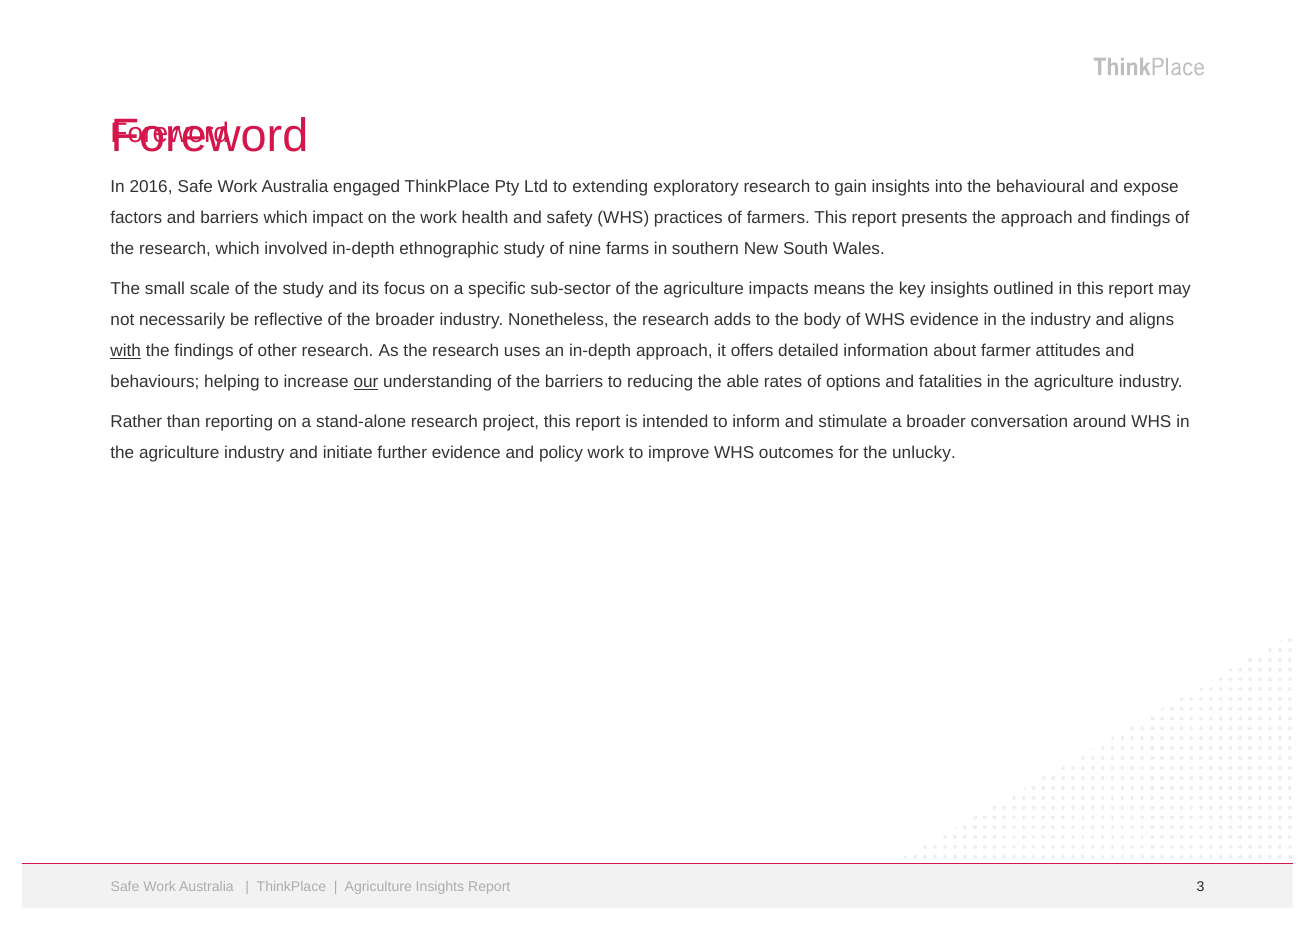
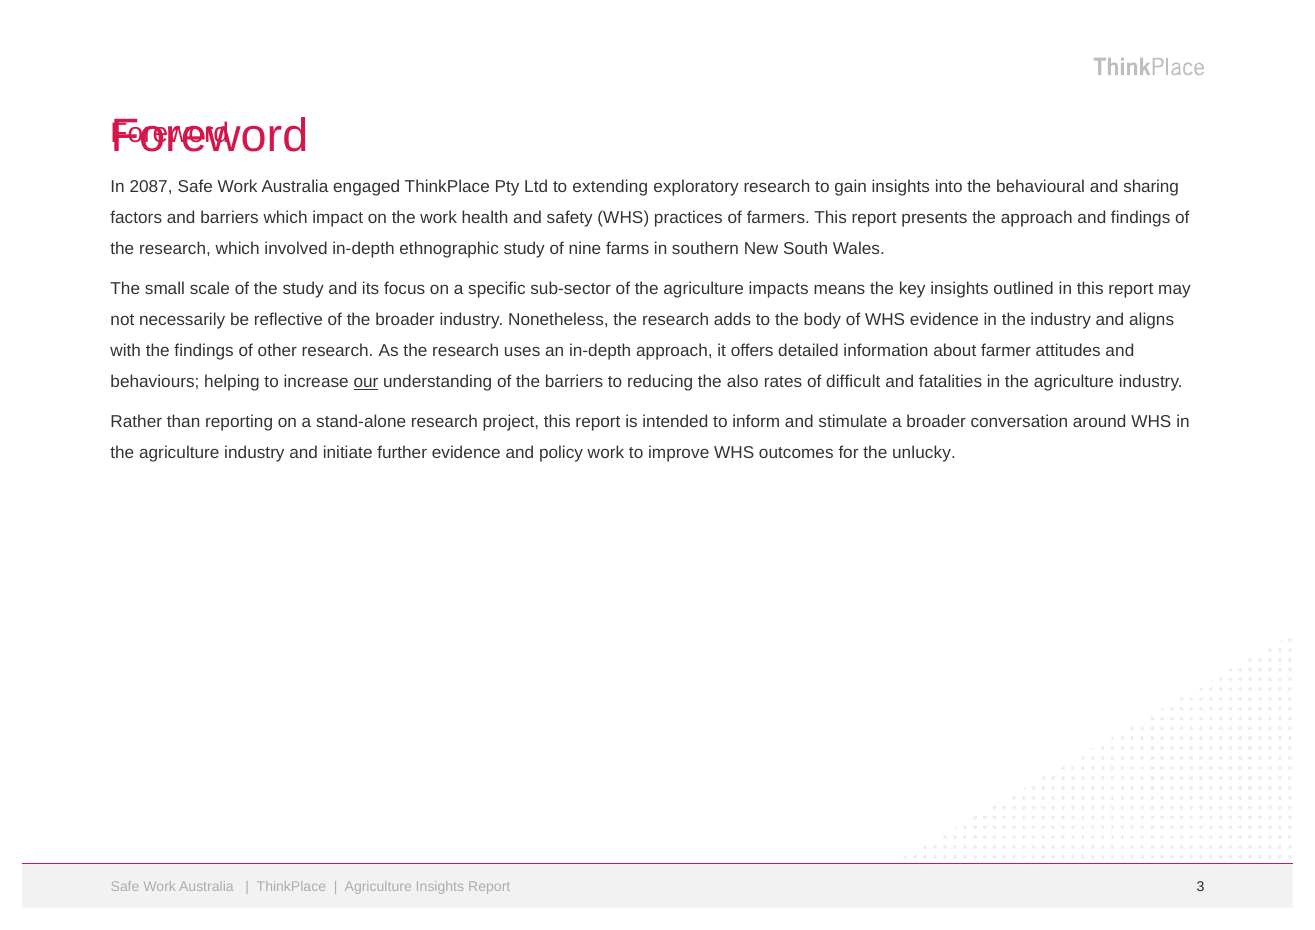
2016: 2016 -> 2087 (151, 187)
expose: expose -> sharing (1151, 187)
with underline: present -> none (126, 351)
able: able -> also (743, 382)
options: options -> difficult (853, 382)
